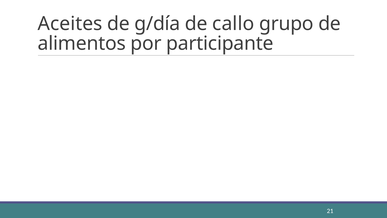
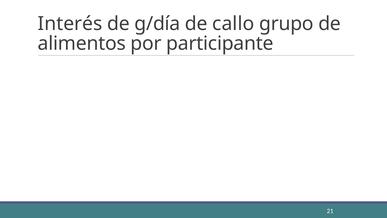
Aceites: Aceites -> Interés (70, 24)
